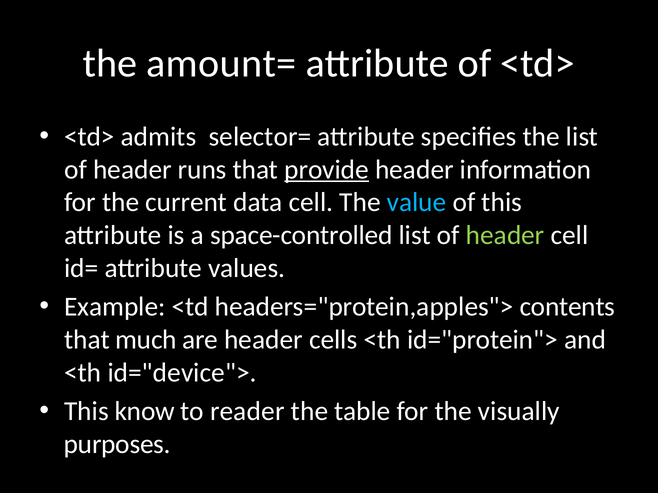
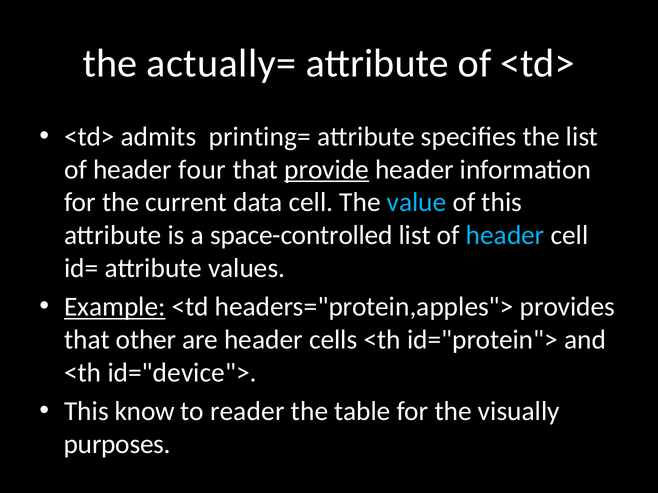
amount=: amount= -> actually= (221, 64)
selector=: selector= -> printing= (260, 137)
runs: runs -> four (202, 170)
header colour: light green -> light blue (505, 236)
Example underline: none -> present (115, 307)
contents: contents -> provides (567, 307)
much: much -> other (146, 340)
